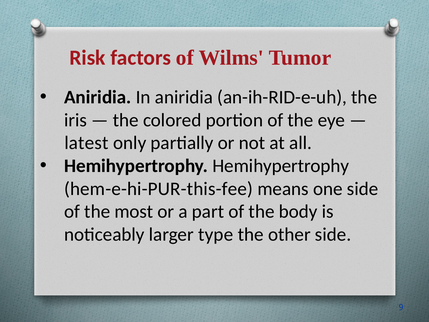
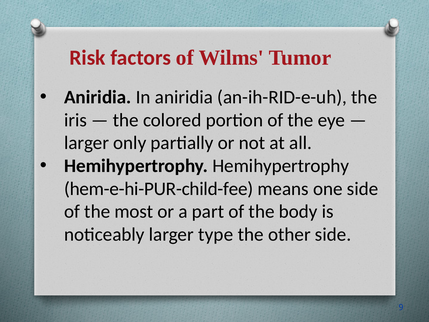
latest: latest -> larger (87, 143)
hem-e-hi-PUR-this-fee: hem-e-hi-PUR-this-fee -> hem-e-hi-PUR-child-fee (159, 189)
